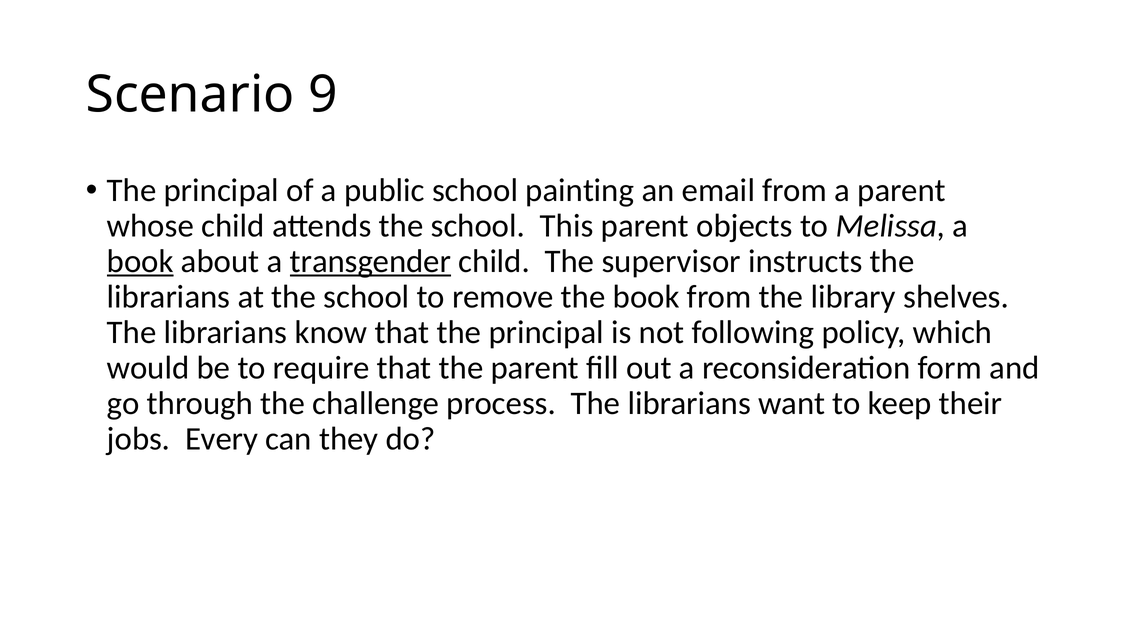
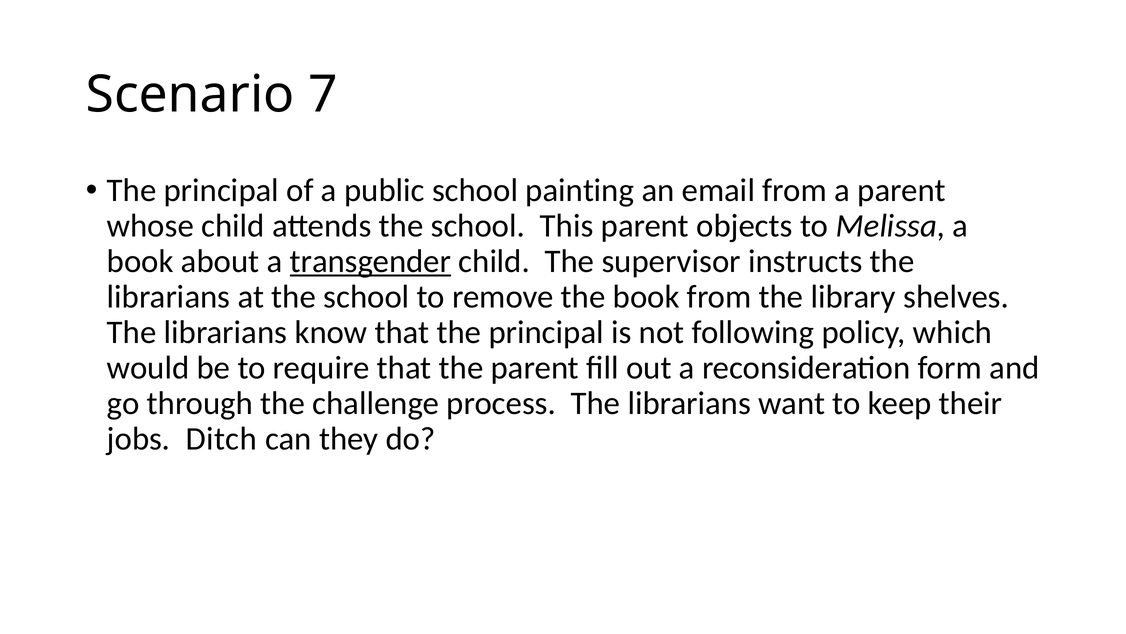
9: 9 -> 7 (323, 95)
book underline: present -> none (140, 261)
Every: Every -> Ditch (221, 439)
